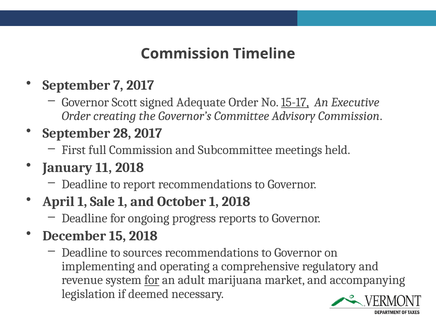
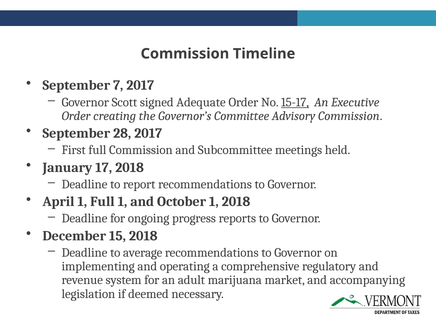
11: 11 -> 17 (104, 167)
1 Sale: Sale -> Full (102, 202)
sources: sources -> average (143, 253)
for underline: present -> none (152, 280)
